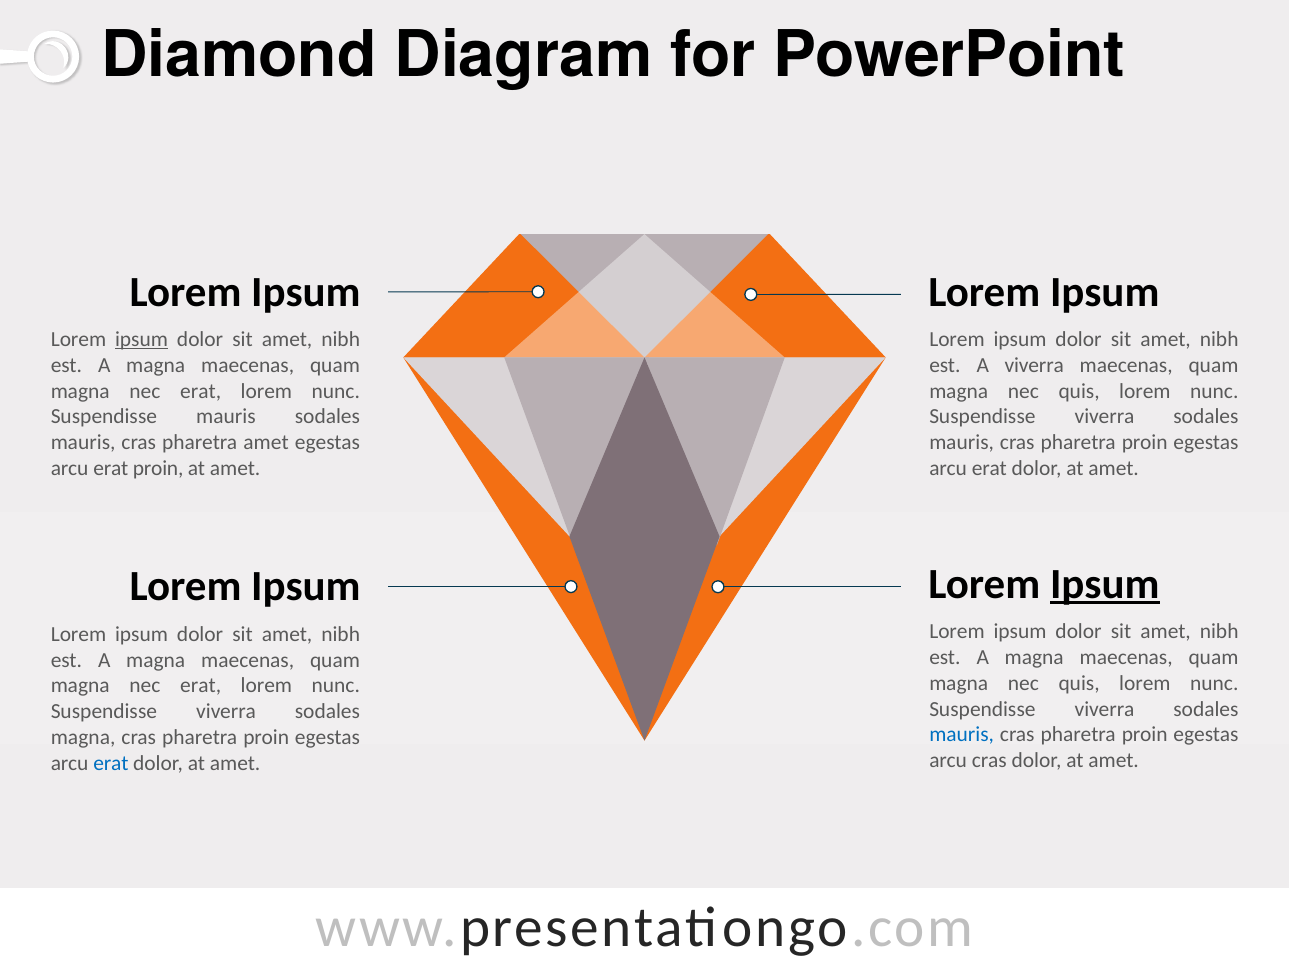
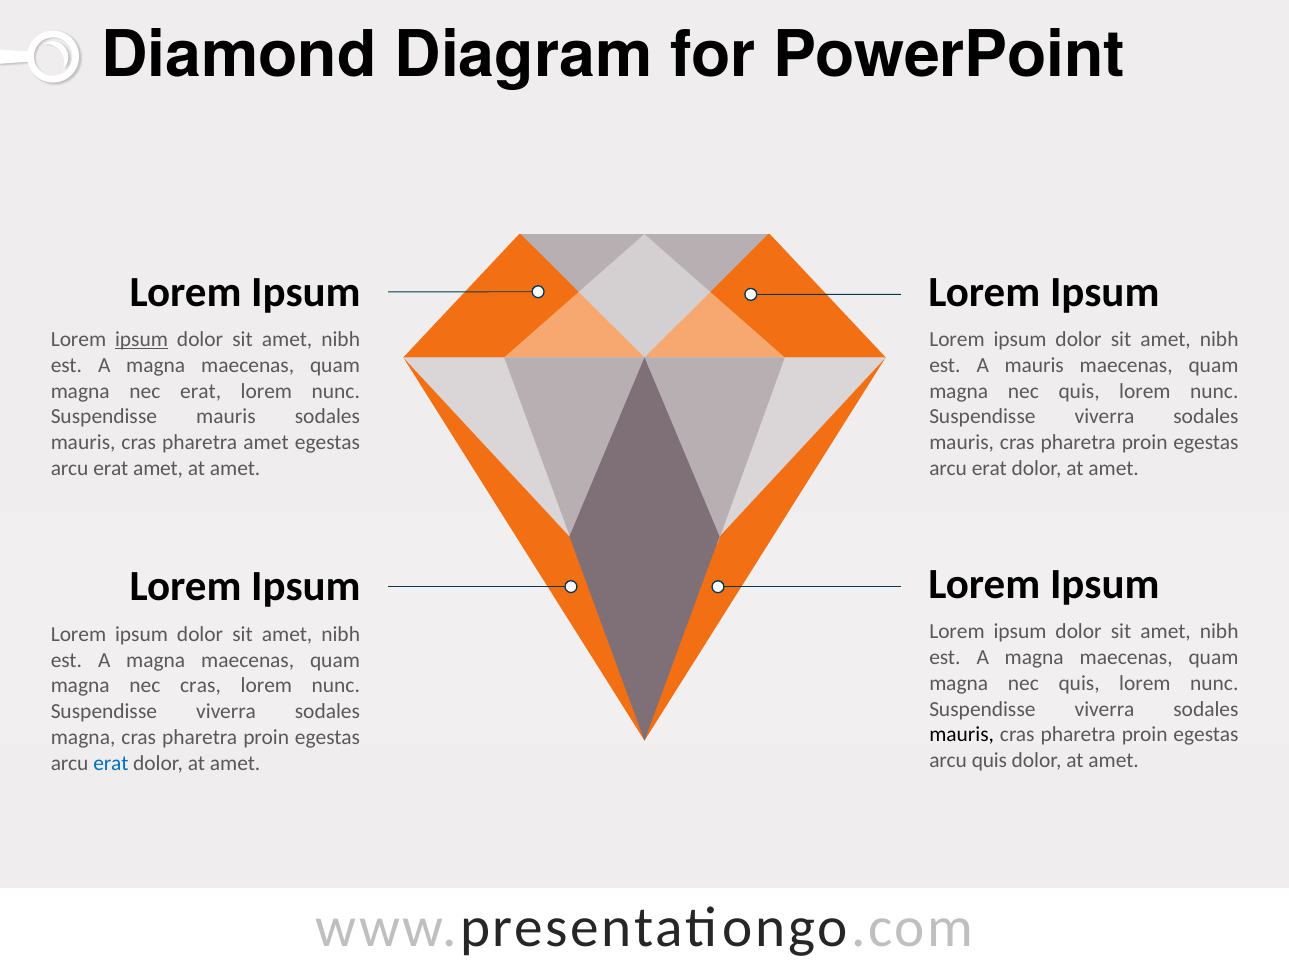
A viverra: viverra -> mauris (1034, 366)
erat proin: proin -> amet (158, 469)
Ipsum underline: present -> none (1105, 585)
erat: erat -> cras (201, 686)
mauris colour: blue -> black (962, 735)
arcu cras: cras -> quis (989, 761)
